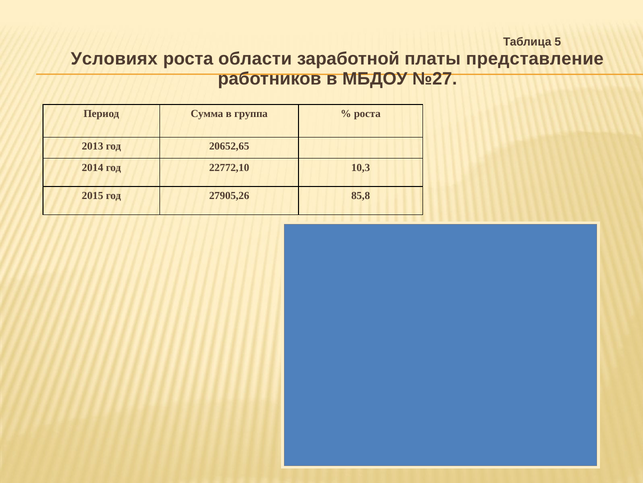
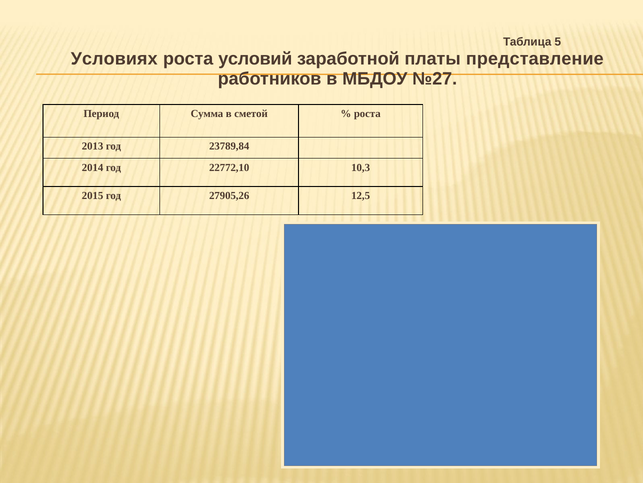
области: области -> условий (255, 59)
группа: группа -> сметой (251, 114)
20652,65: 20652,65 -> 23789,84 (229, 146)
85,8: 85,8 -> 12,5 (361, 195)
